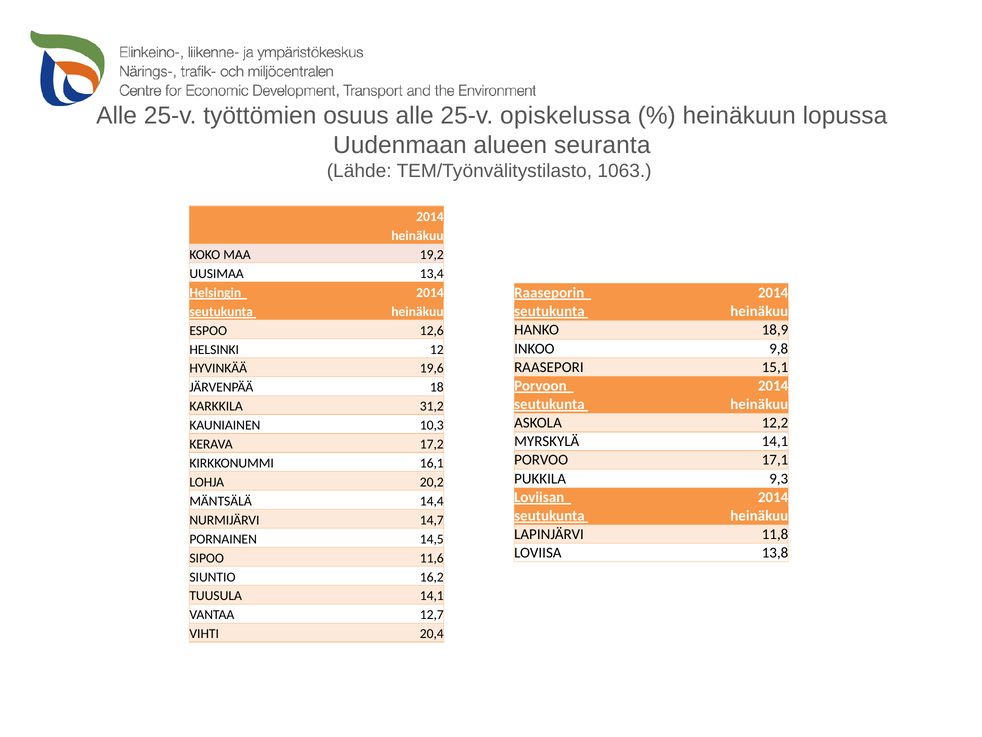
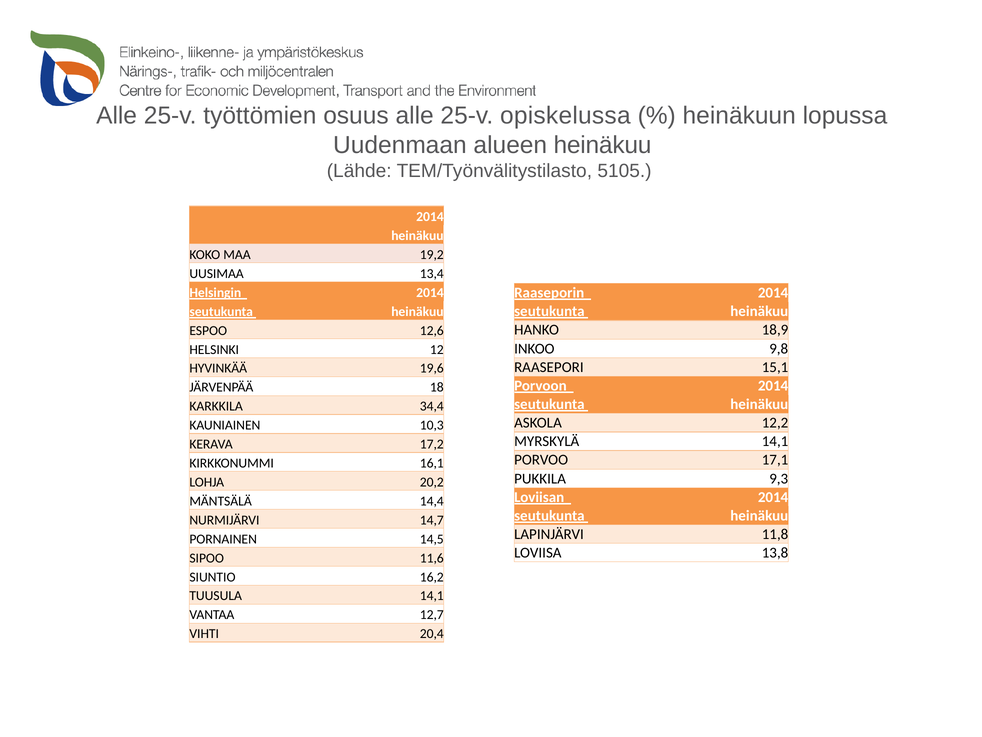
alueen seuranta: seuranta -> heinäkuu (603, 145)
1063: 1063 -> 5105 (625, 171)
31,2: 31,2 -> 34,4 (432, 406)
